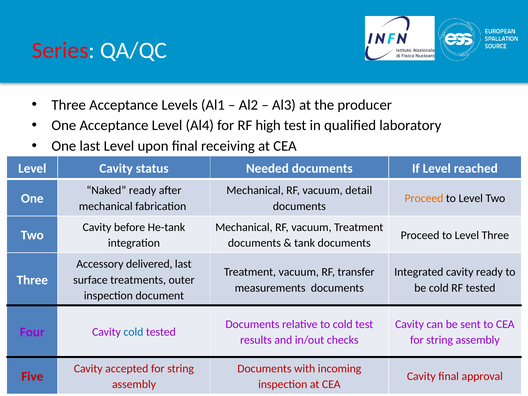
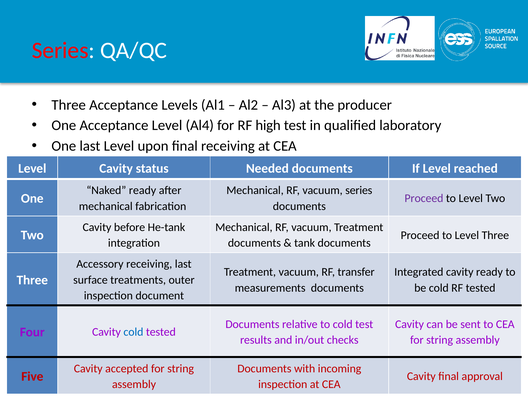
vacuum detail: detail -> series (359, 190)
Proceed colour: orange -> purple (424, 198)
Accessory delivered: delivered -> receiving (149, 264)
